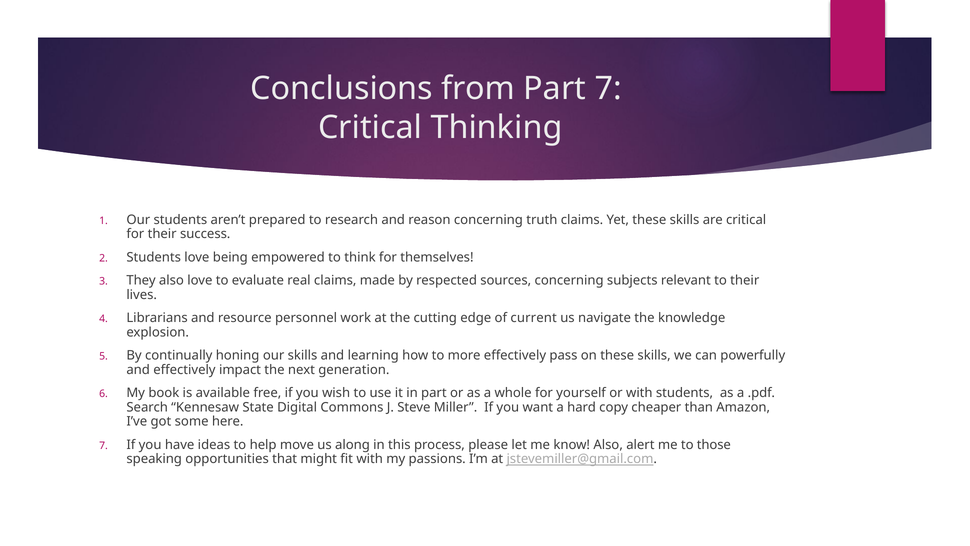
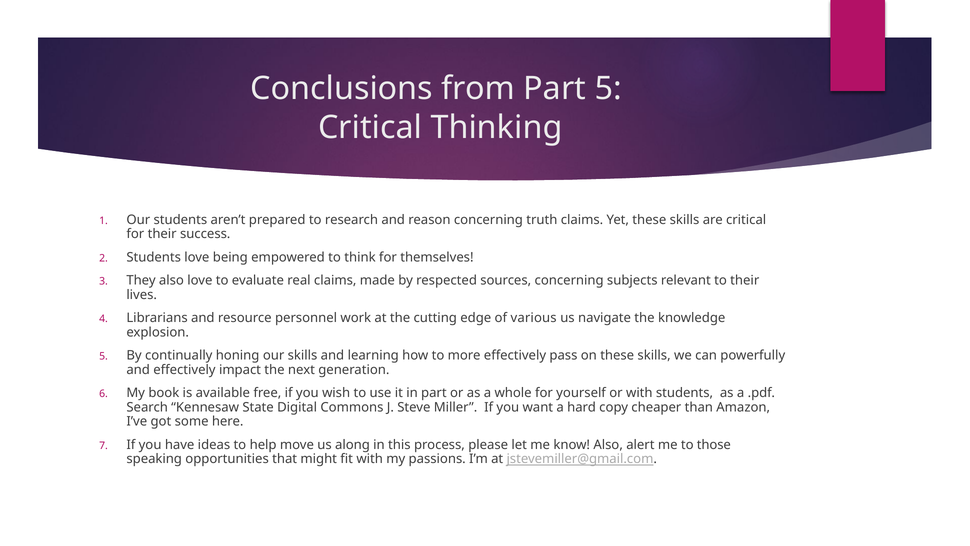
Part 7: 7 -> 5 (608, 88)
current: current -> various (534, 318)
